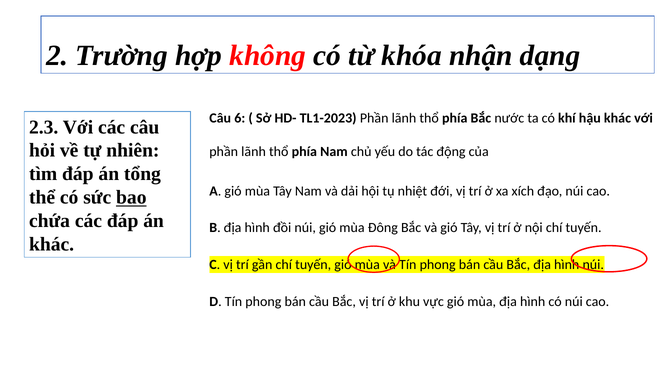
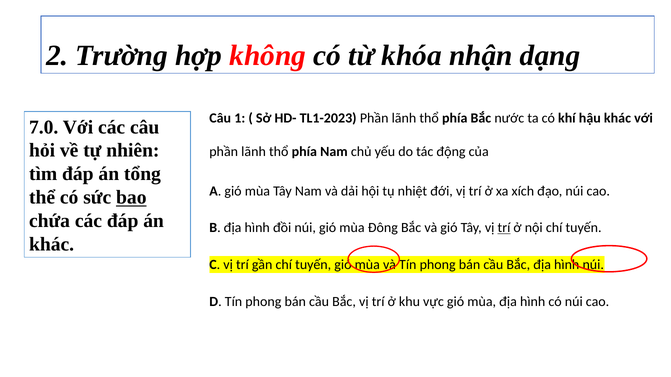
6: 6 -> 1 (240, 118)
2.3: 2.3 -> 7.0 (44, 127)
trí underline: none -> present (504, 228)
